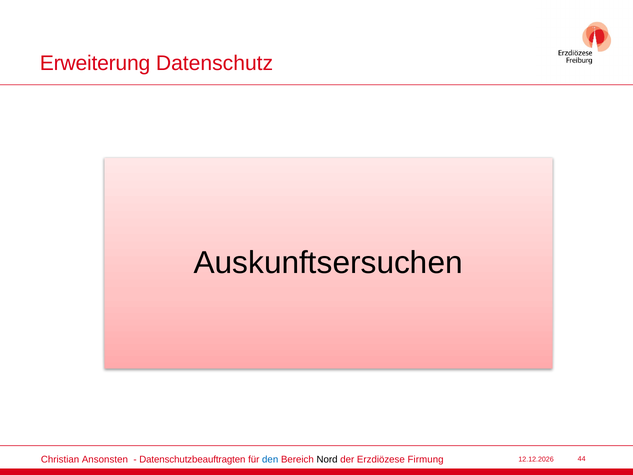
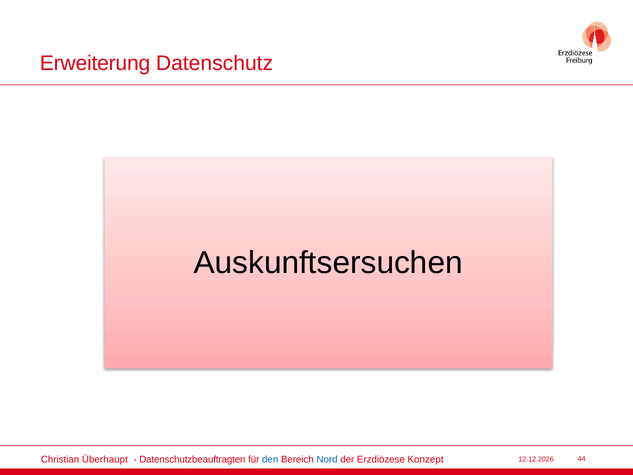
Ansonsten: Ansonsten -> Überhaupt (105, 459)
Nord colour: black -> blue (327, 459)
Firmung: Firmung -> Konzept (426, 459)
